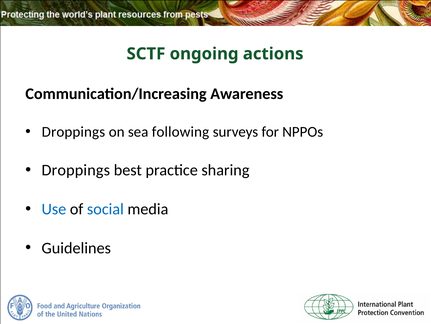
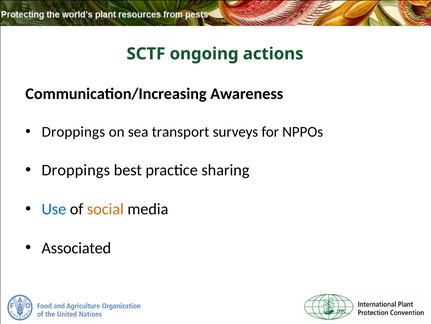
following: following -> transport (181, 132)
social colour: blue -> orange (105, 209)
Guidelines: Guidelines -> Associated (76, 248)
